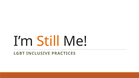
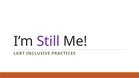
Still colour: orange -> purple (48, 41)
